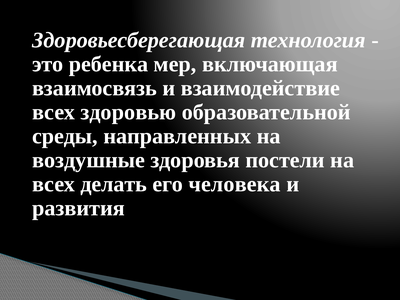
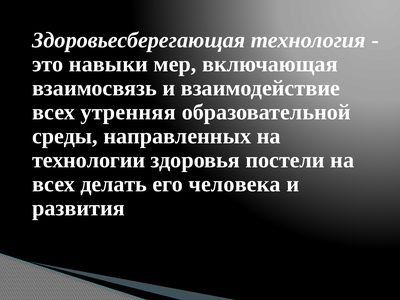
ребенка: ребенка -> навыки (108, 64)
здоровью: здоровью -> утренняя (128, 112)
воздушные: воздушные -> технологии (89, 160)
